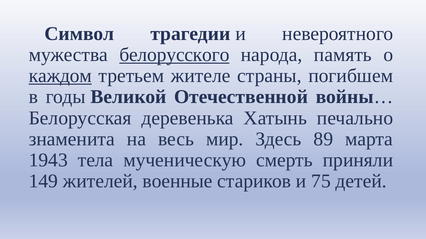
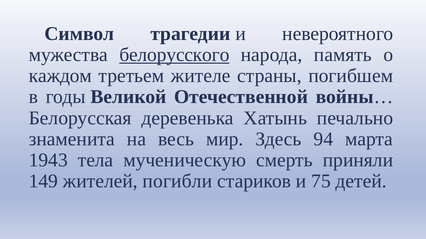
каждом underline: present -> none (60, 76)
89: 89 -> 94 (323, 139)
военные: военные -> погибли (177, 182)
